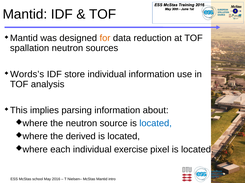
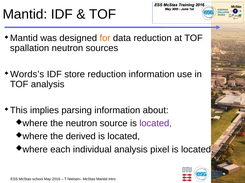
store individual: individual -> reduction (107, 75)
located colour: blue -> purple (156, 124)
individual exercise: exercise -> analysis (131, 150)
